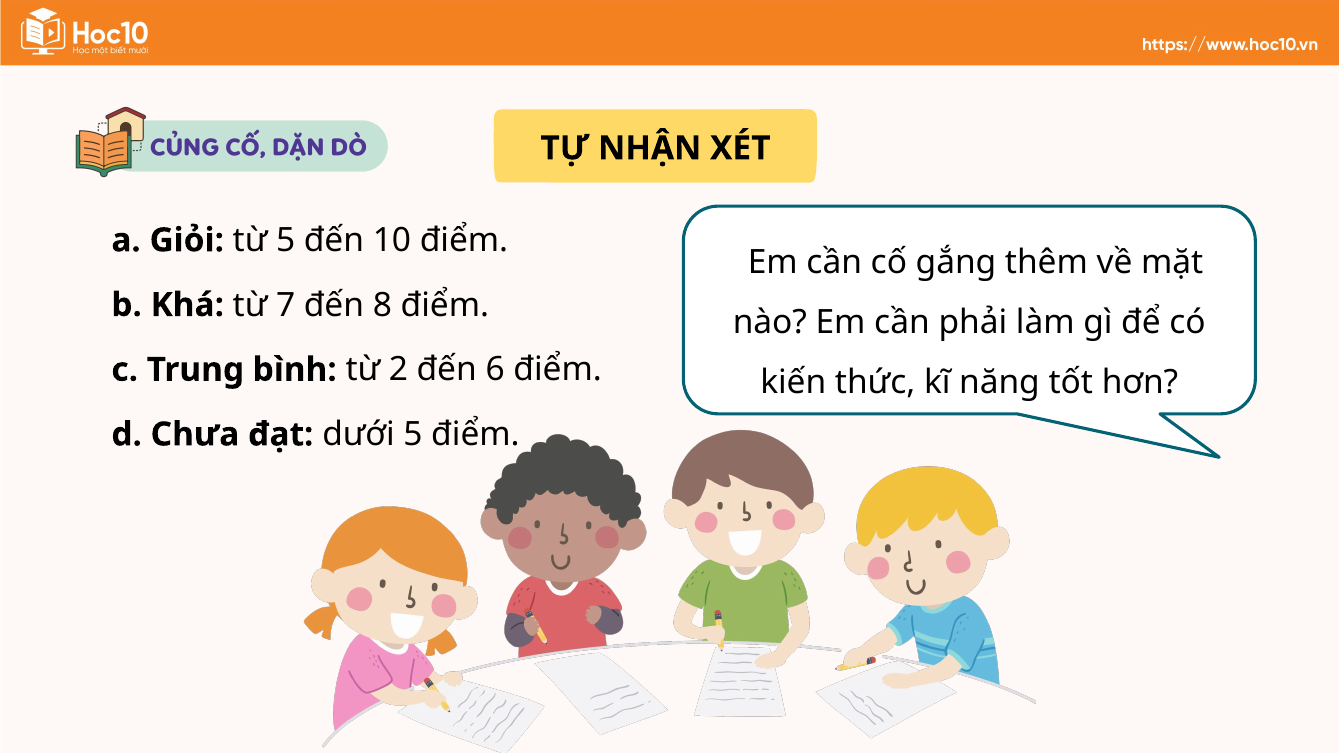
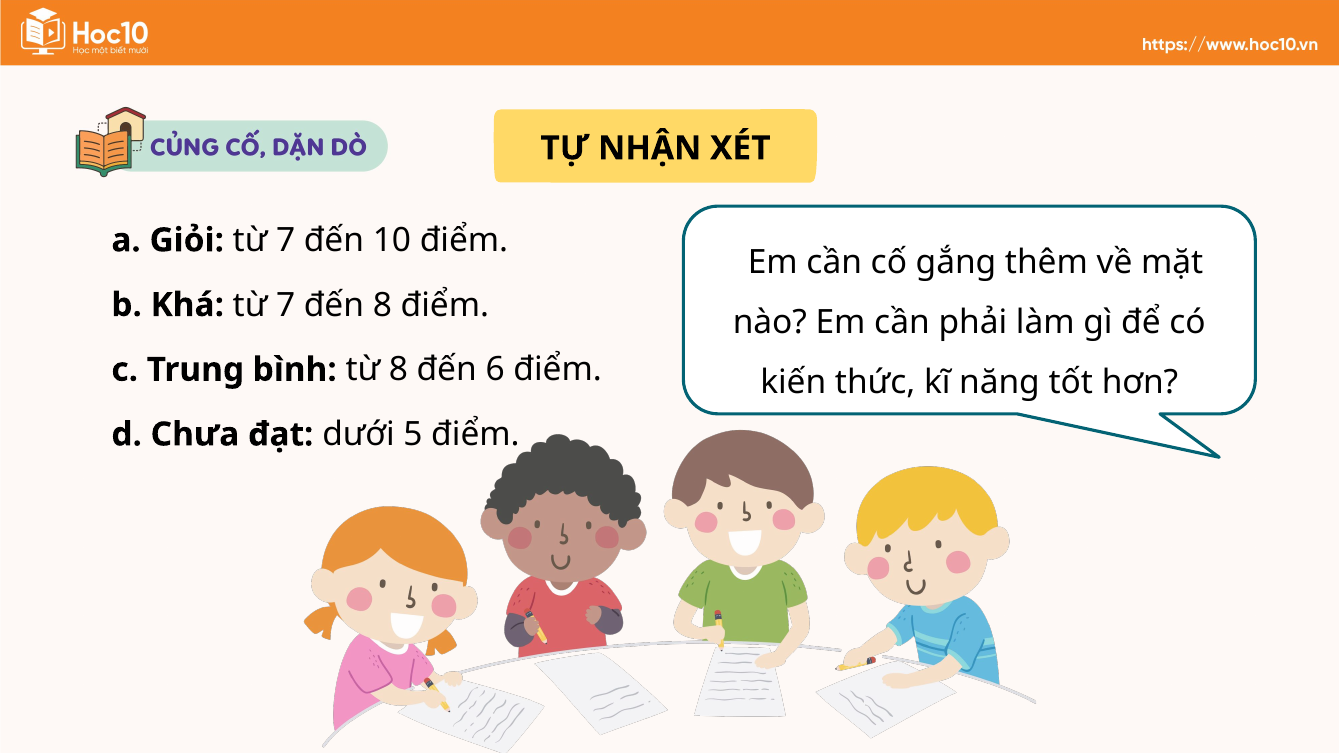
Giỏi từ 5: 5 -> 7 (286, 240)
từ 2: 2 -> 8 (398, 370)
